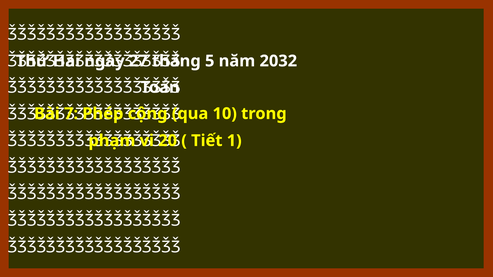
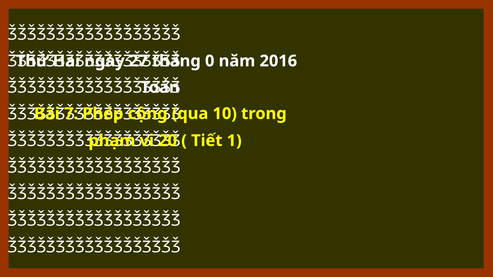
5: 5 -> 0 (210, 61)
2032: 2032 -> 2016 (278, 61)
